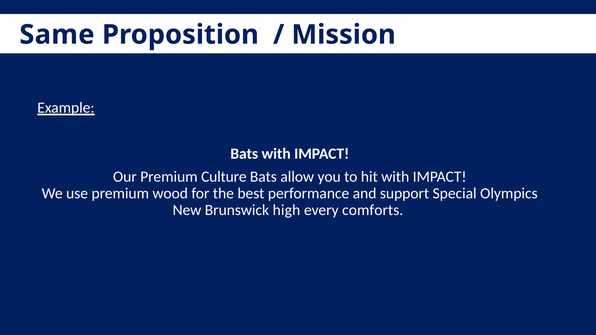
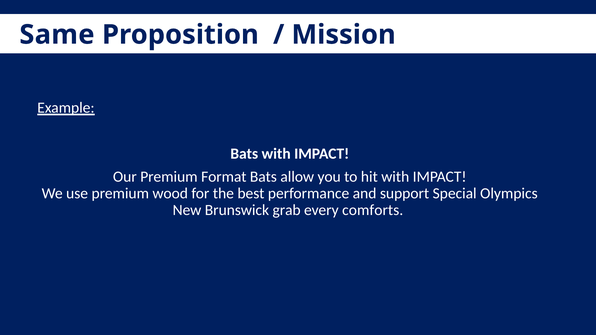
Culture: Culture -> Format (224, 177)
high: high -> grab (287, 210)
